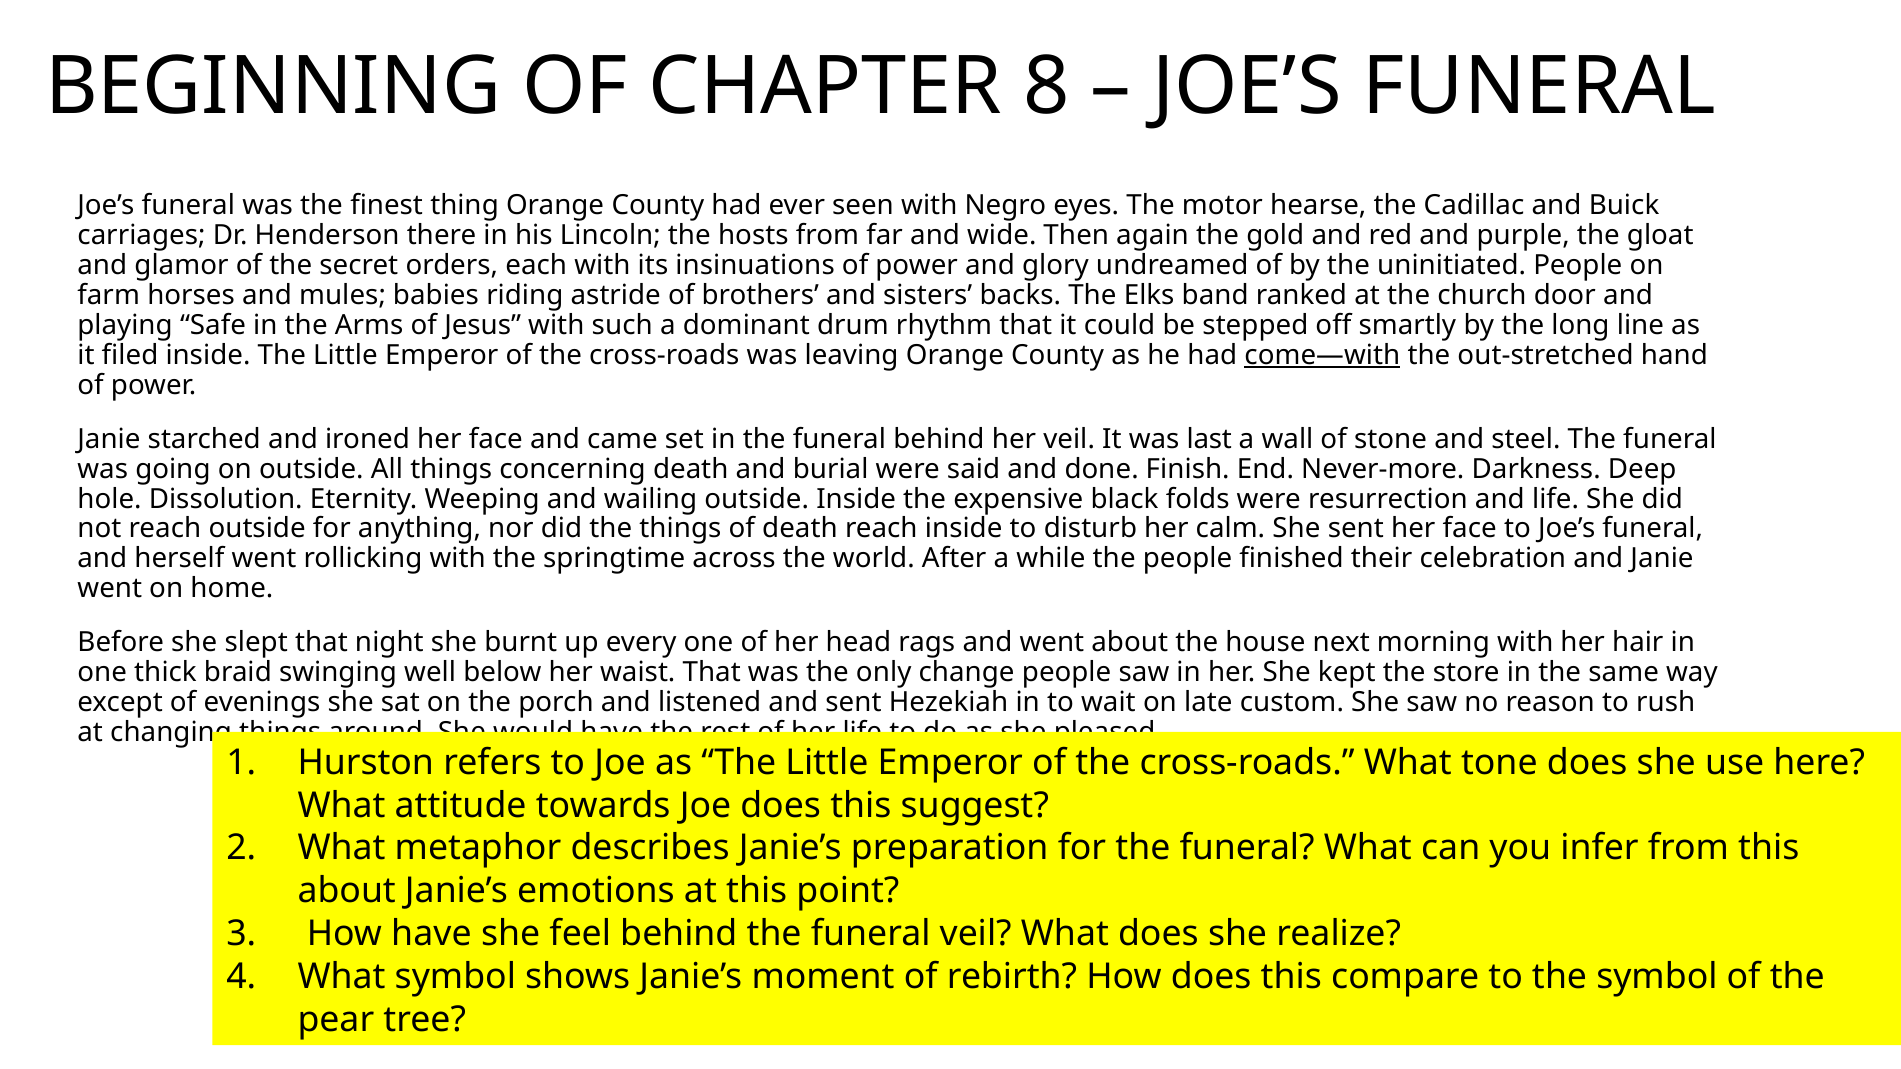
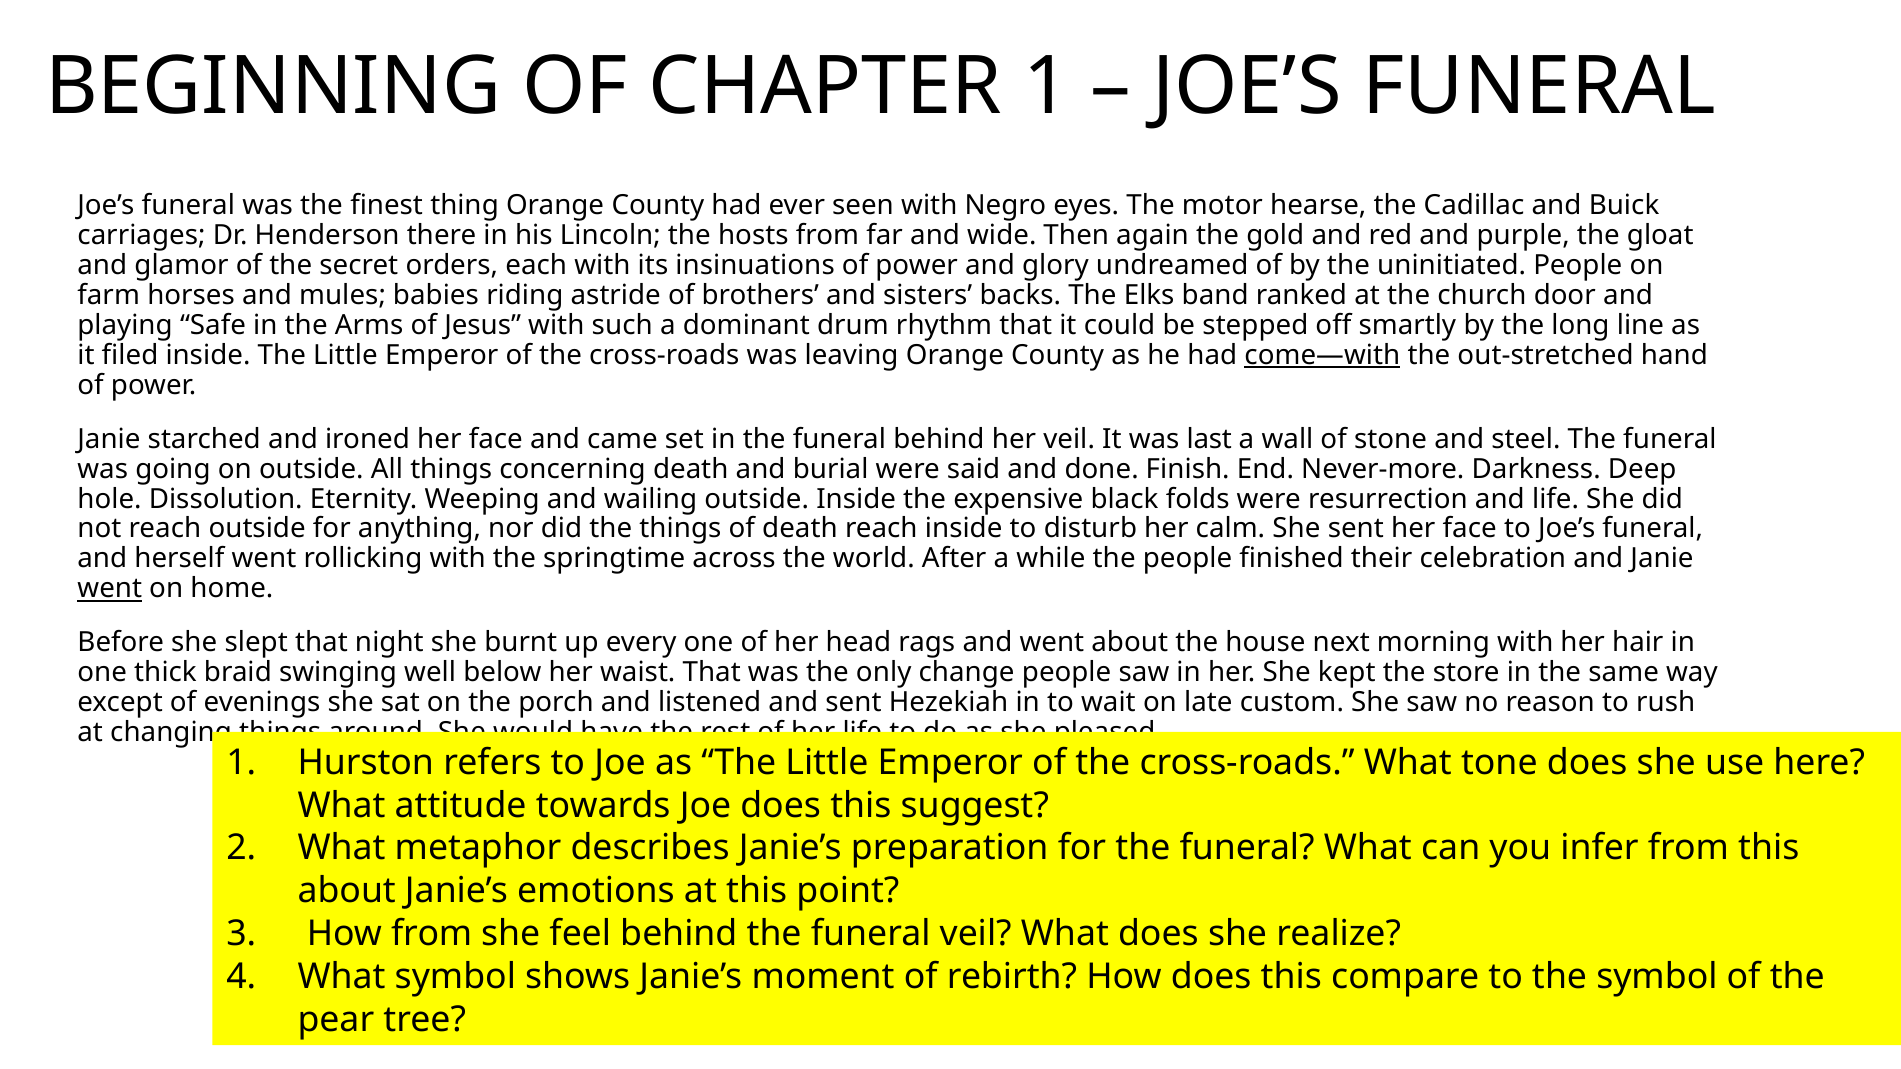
CHAPTER 8: 8 -> 1 (1046, 87)
went underline: none -> present (110, 589)
How have: have -> from (432, 934)
